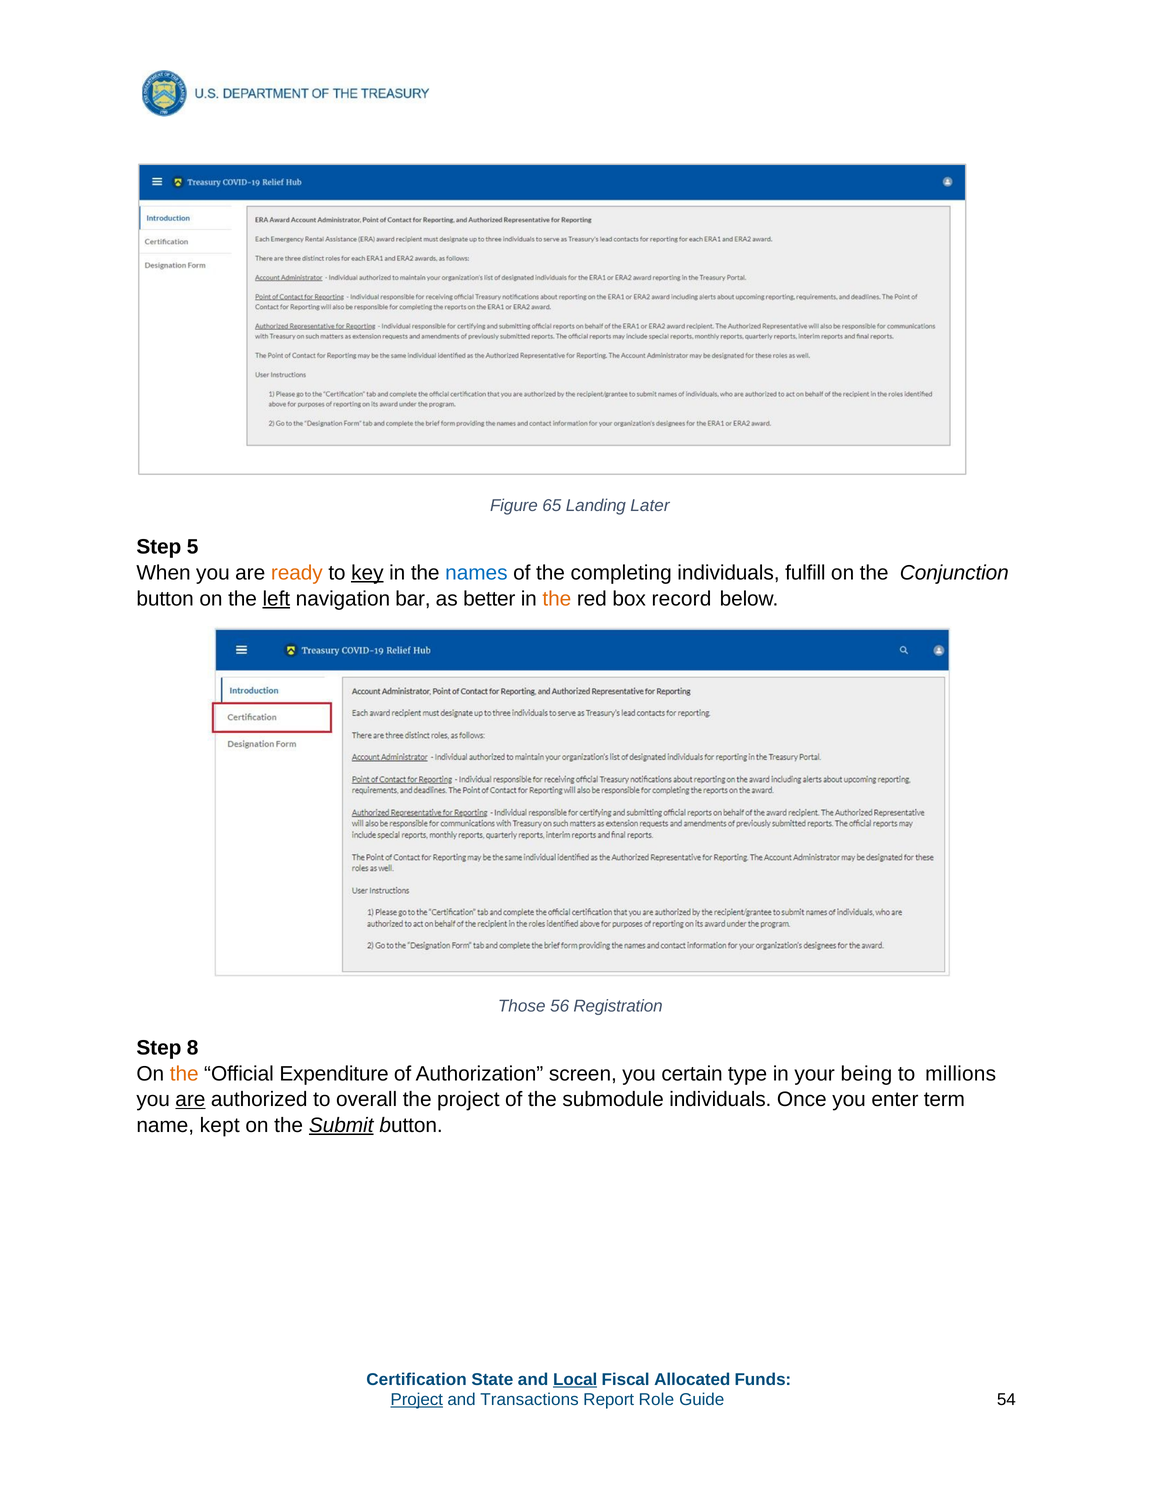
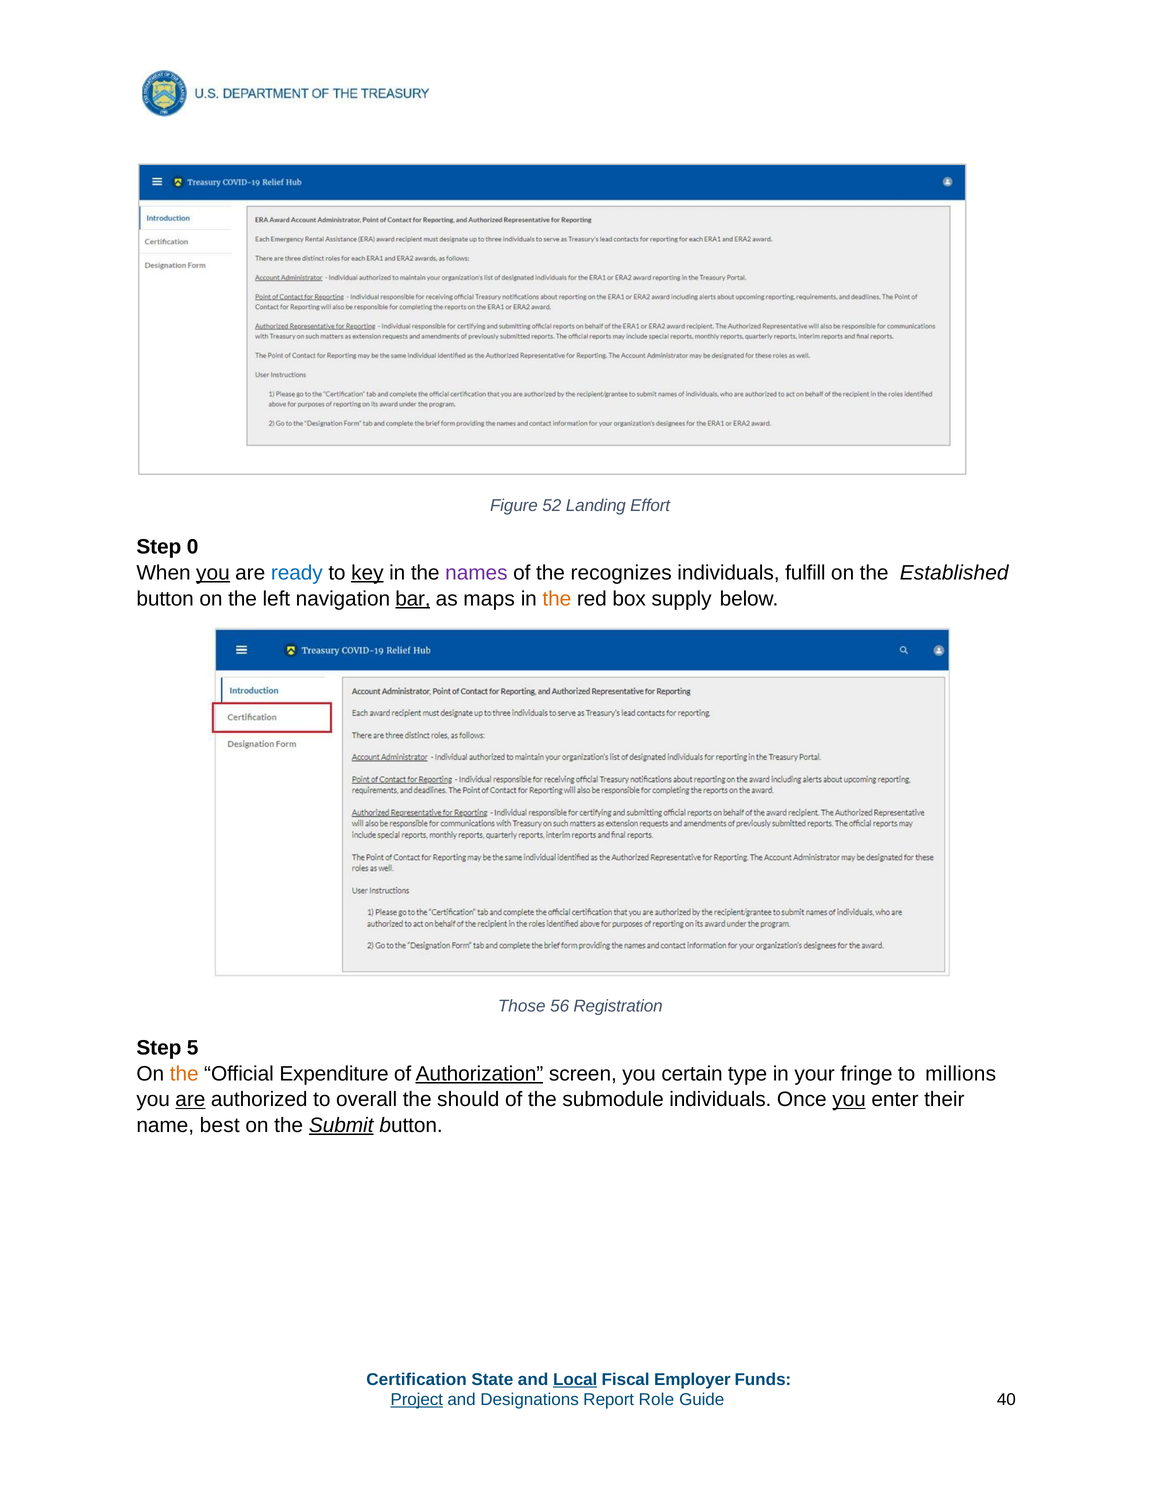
65: 65 -> 52 (552, 505)
Later: Later -> Effort (650, 505)
5: 5 -> 0 (193, 547)
you underline: none -> present (213, 573)
ready colour: orange -> blue (297, 573)
names colour: blue -> purple (476, 573)
completing: completing -> recognizes (621, 573)
Conjunction: Conjunction -> Established (954, 573)
left underline: present -> none (276, 599)
bar underline: none -> present (413, 599)
better: better -> maps (489, 599)
record: record -> supply (682, 599)
8: 8 -> 5 (193, 1048)
Authorization underline: none -> present (479, 1074)
being: being -> fringe (867, 1074)
the project: project -> should (468, 1100)
you underline: none -> present (849, 1100)
term: term -> their (944, 1100)
kept: kept -> best (220, 1125)
Allocated: Allocated -> Employer (692, 1380)
Transactions: Transactions -> Designations (530, 1400)
54: 54 -> 40 (1006, 1400)
